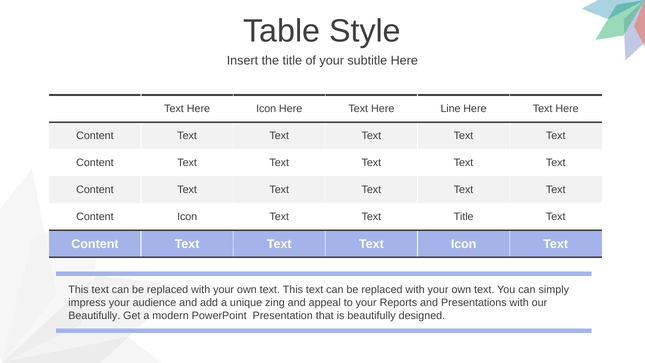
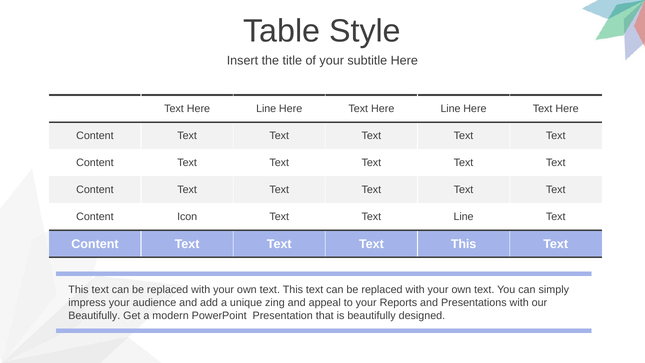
Icon: Icon -> Line (266, 109)
Text Title: Title -> Line (464, 217)
Text Text Icon: Icon -> This (464, 244)
